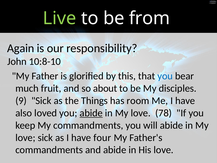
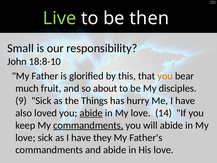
from: from -> then (149, 18)
Again: Again -> Small (21, 48)
10:8-10: 10:8-10 -> 18:8-10 (45, 61)
you colour: blue -> orange (165, 76)
room: room -> hurry (138, 101)
78: 78 -> 14 (164, 113)
commandments underline: none -> present (88, 125)
four: four -> they (102, 137)
